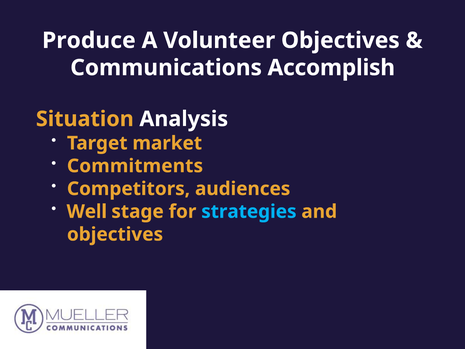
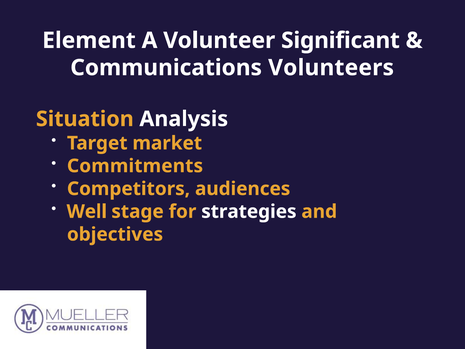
Produce: Produce -> Element (89, 40)
Volunteer Objectives: Objectives -> Significant (340, 40)
Accomplish: Accomplish -> Volunteers (331, 68)
strategies colour: light blue -> white (249, 211)
